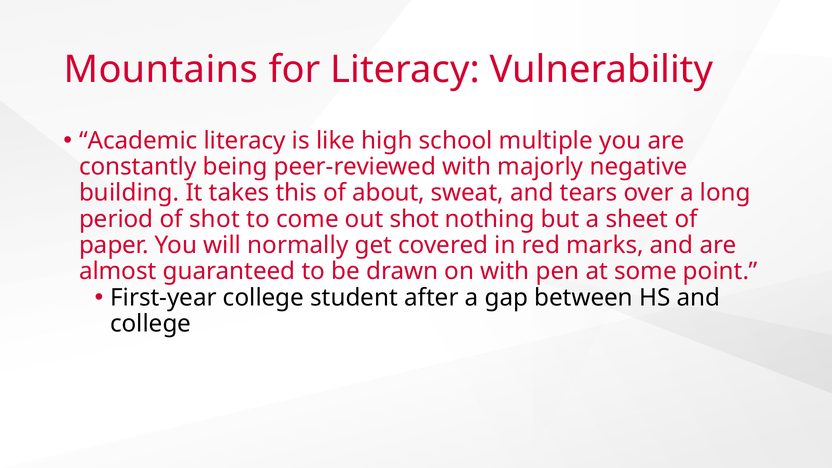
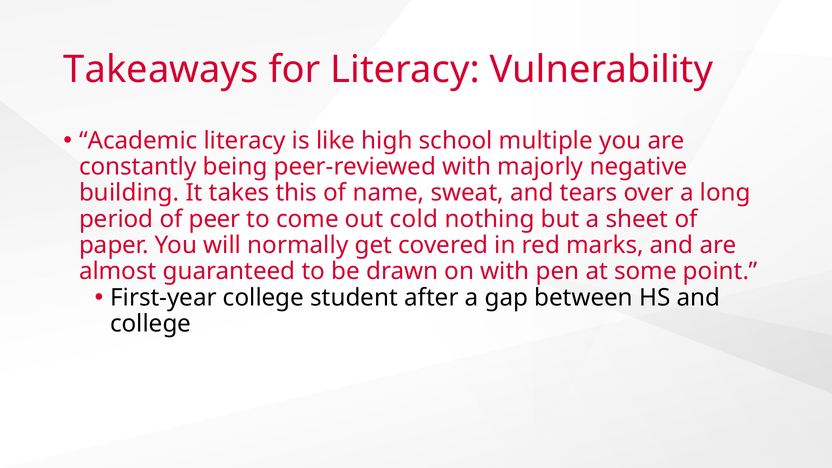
Mountains: Mountains -> Takeaways (161, 70)
about: about -> name (388, 193)
of shot: shot -> peer (215, 219)
out shot: shot -> cold (414, 219)
